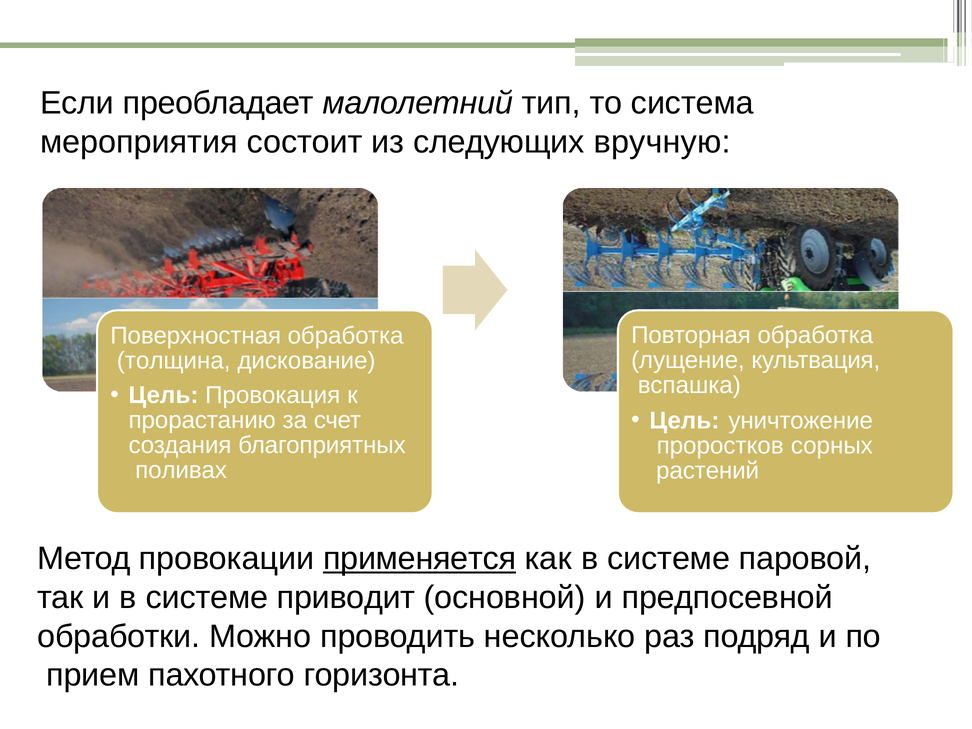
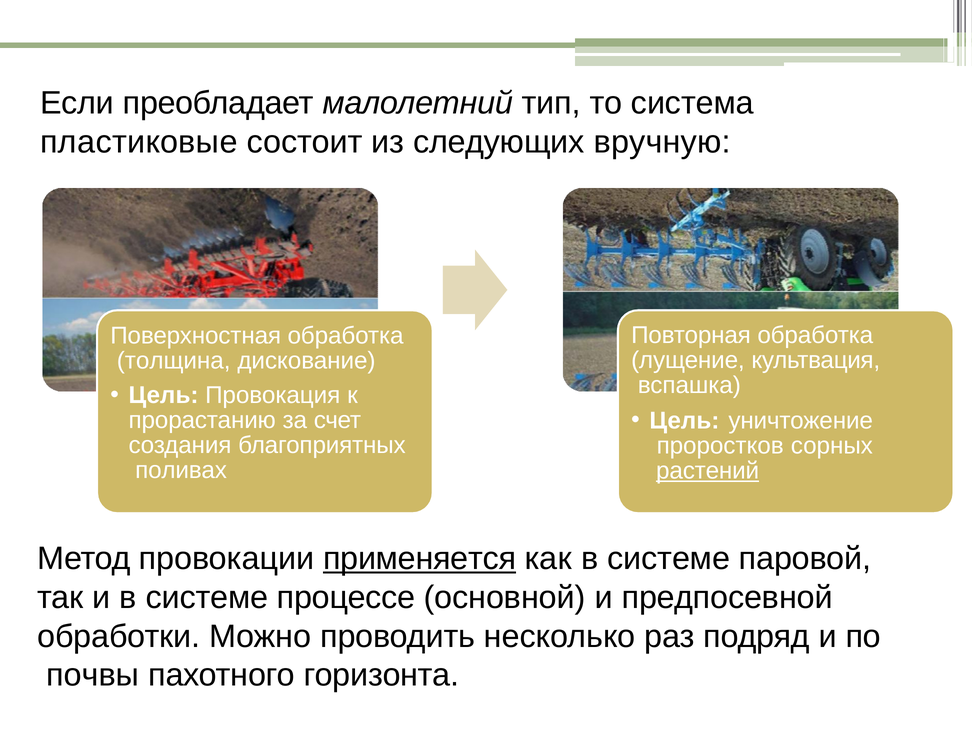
мероприятия: мероприятия -> пластиковые (139, 142)
растений underline: none -> present (708, 471)
приводит: приводит -> процессе (346, 598)
прием: прием -> почвы (93, 675)
